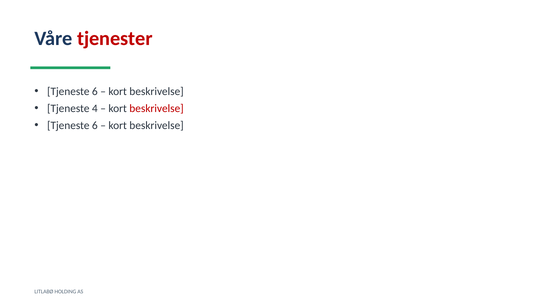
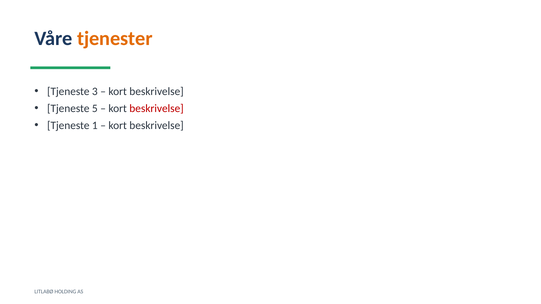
tjenester colour: red -> orange (115, 39)
6: 6 -> 3 (95, 92)
4: 4 -> 5 (95, 109)
6: 6 -> 1 (95, 125)
